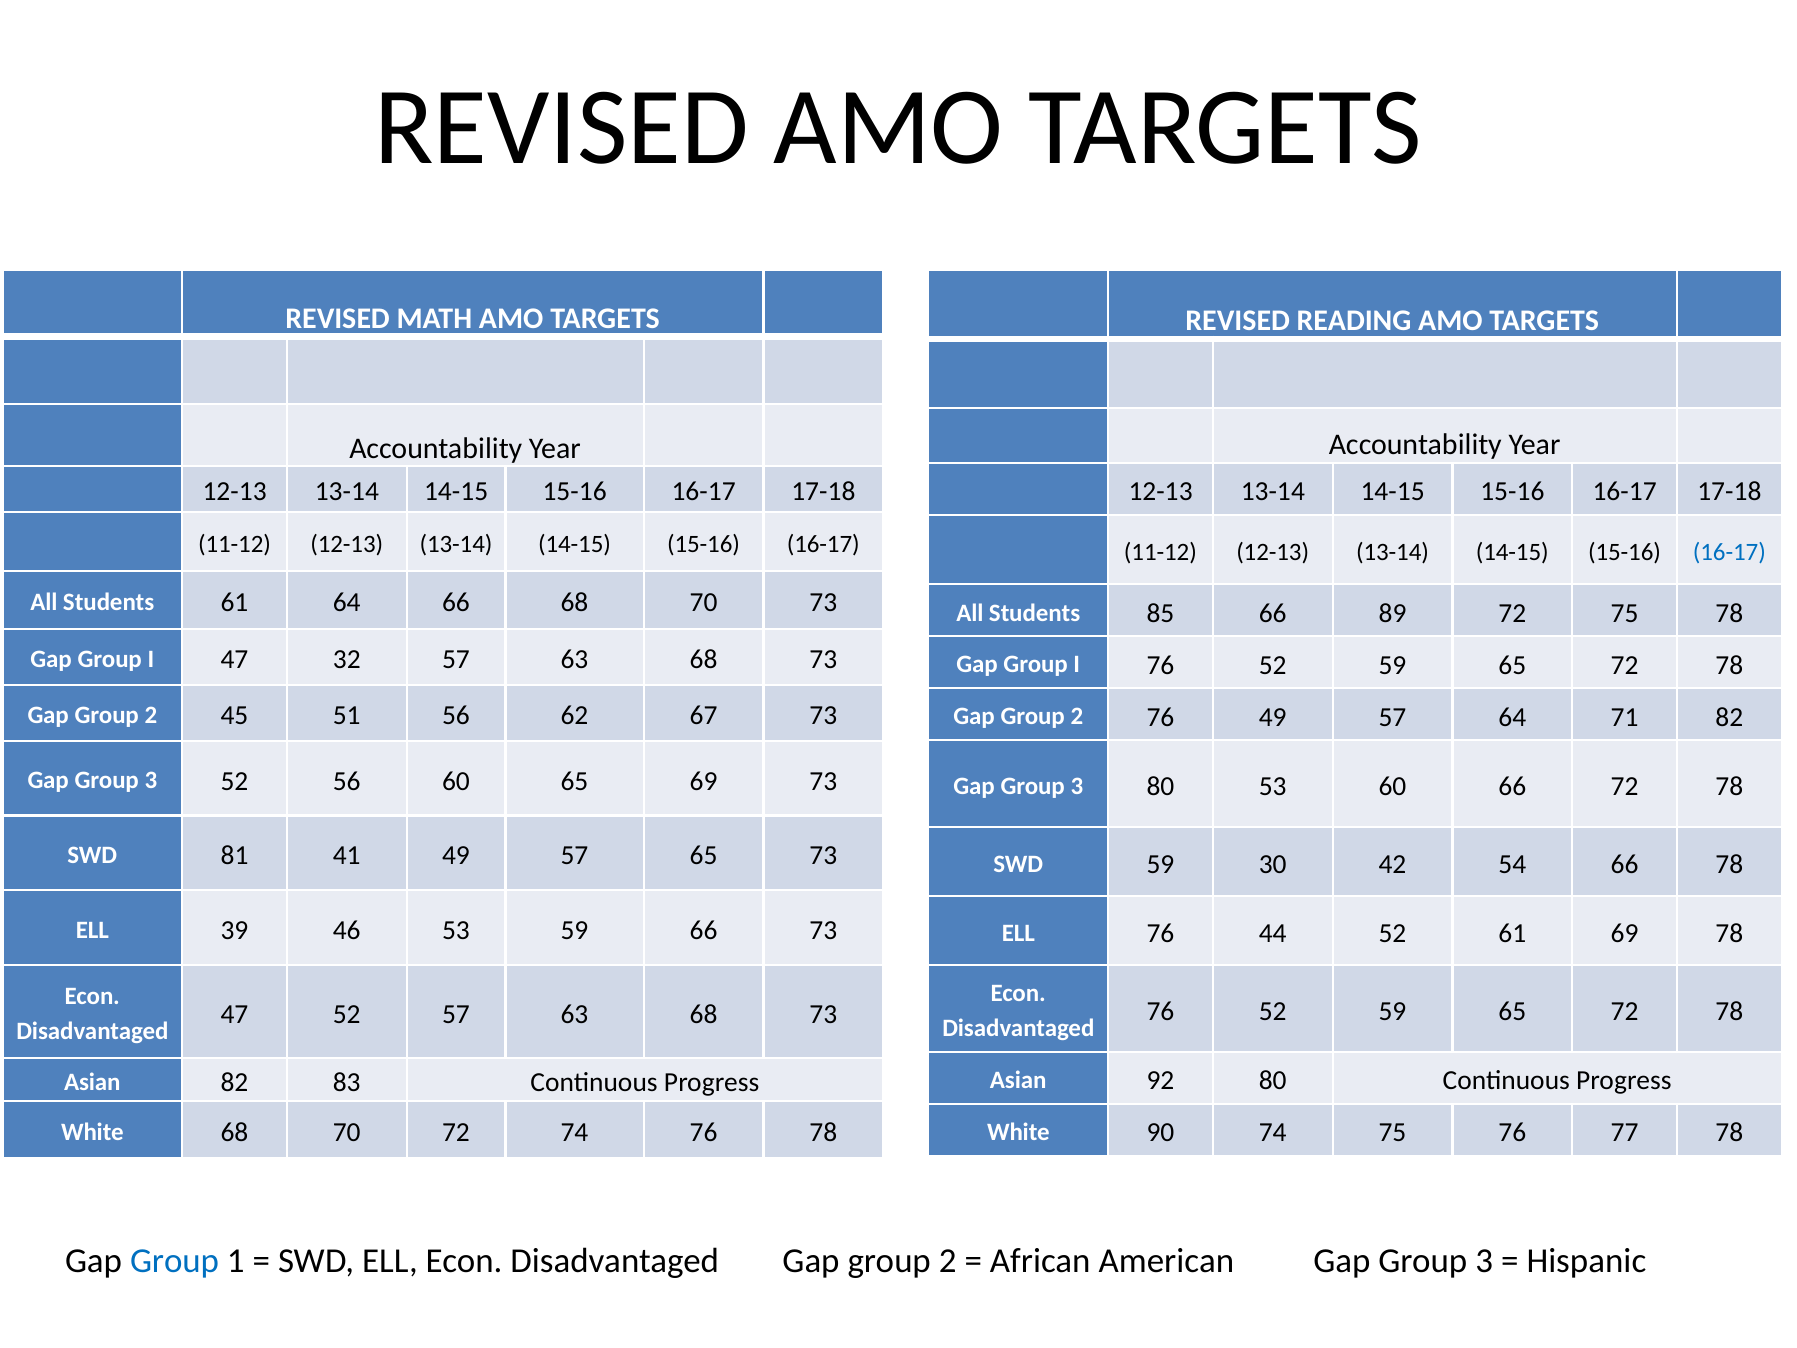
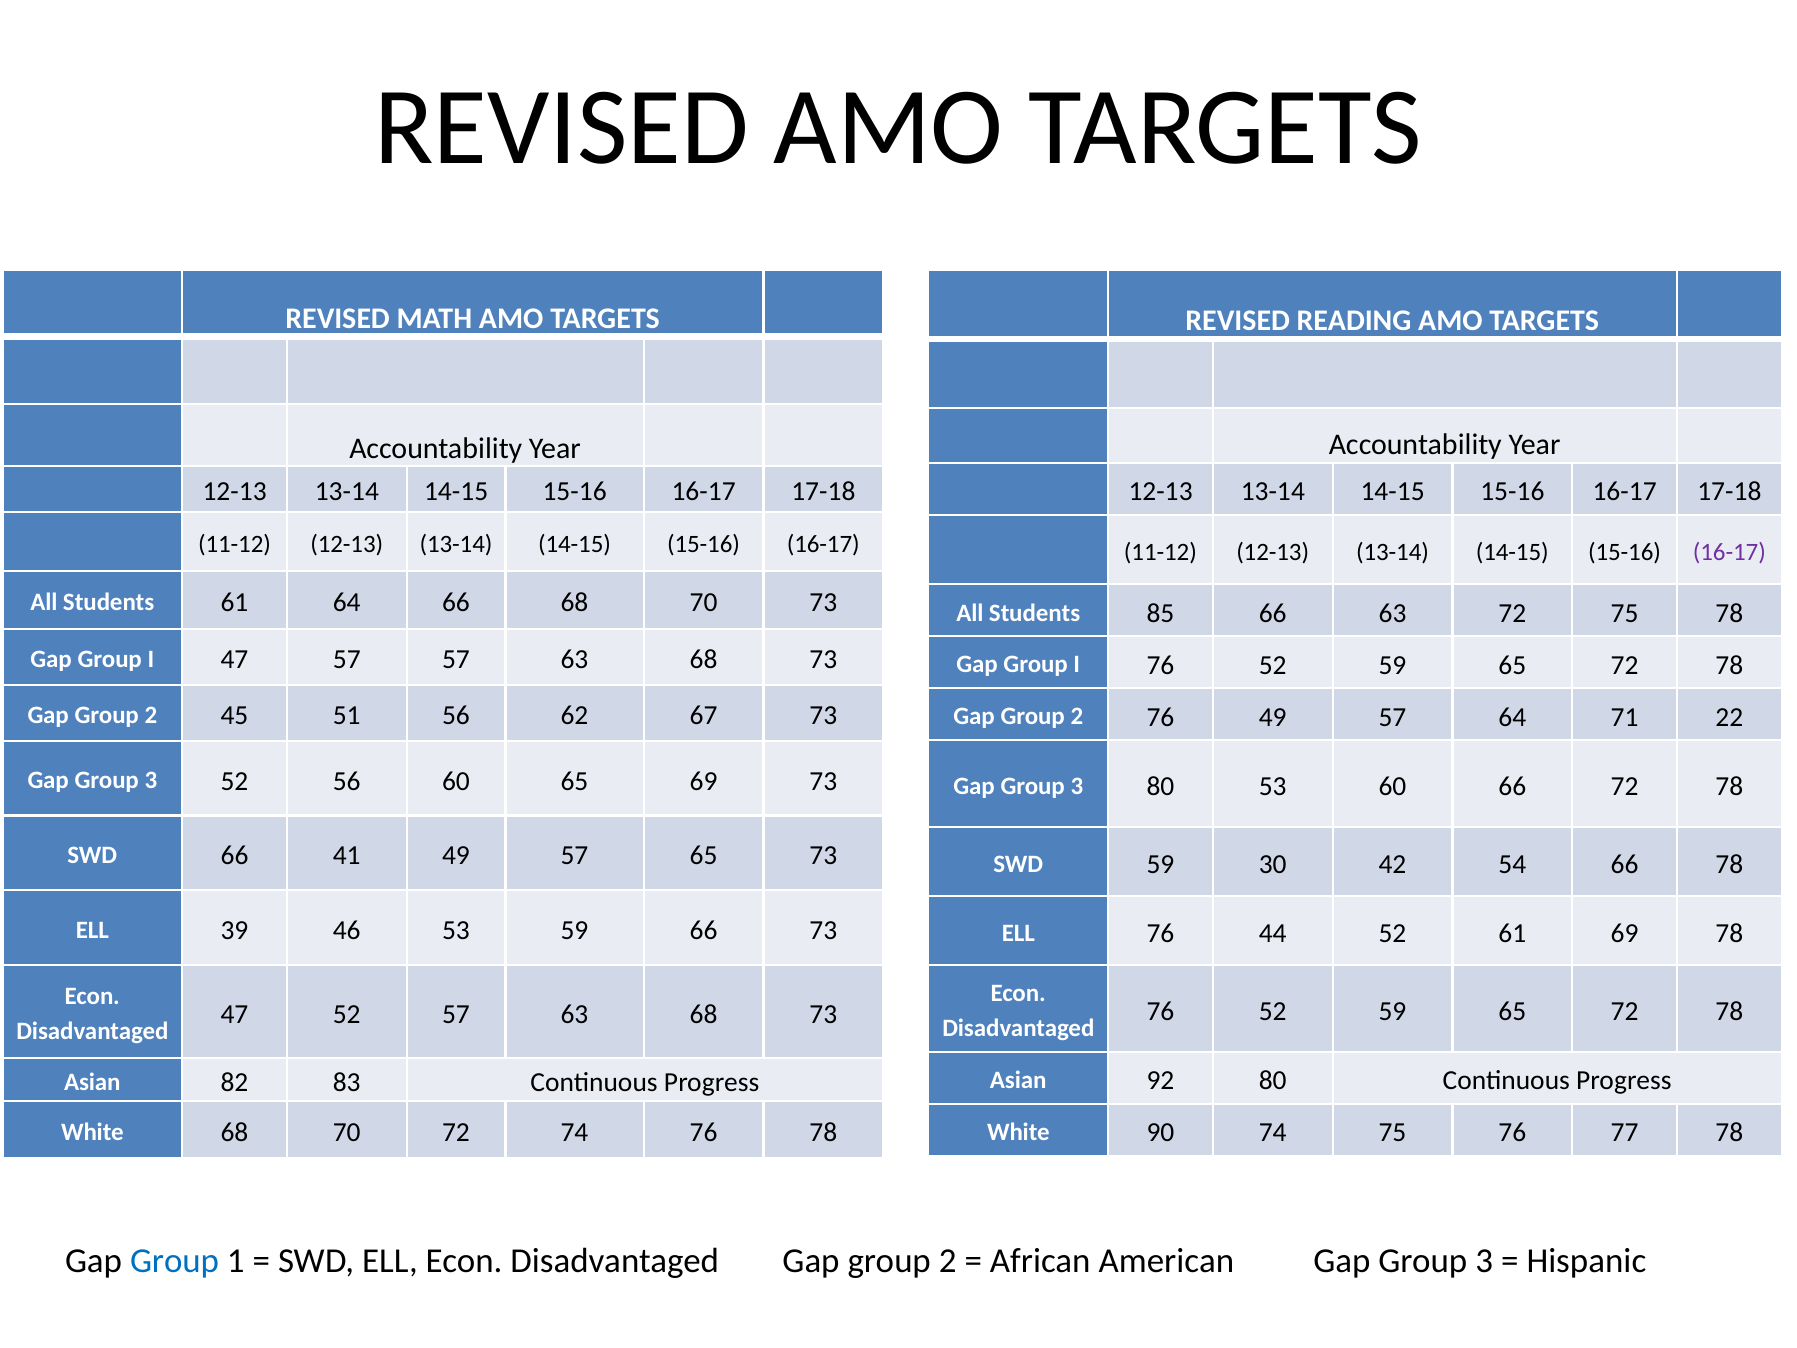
16-17 colour: blue -> purple (1729, 552)
66 89: 89 -> 63 (1393, 613)
47 32: 32 -> 57 (347, 660)
71 82: 82 -> 22 (1729, 717)
SWD 81: 81 -> 66 (235, 855)
